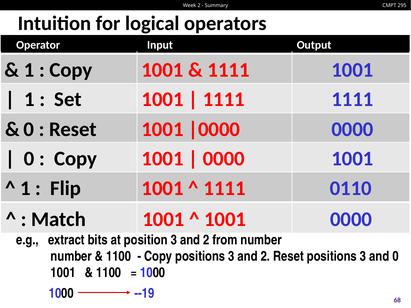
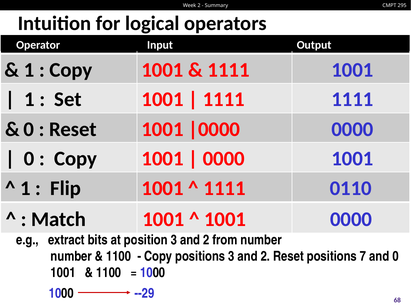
Reset positions 3: 3 -> 7 (363, 256)
--19: --19 -> --29 (144, 294)
